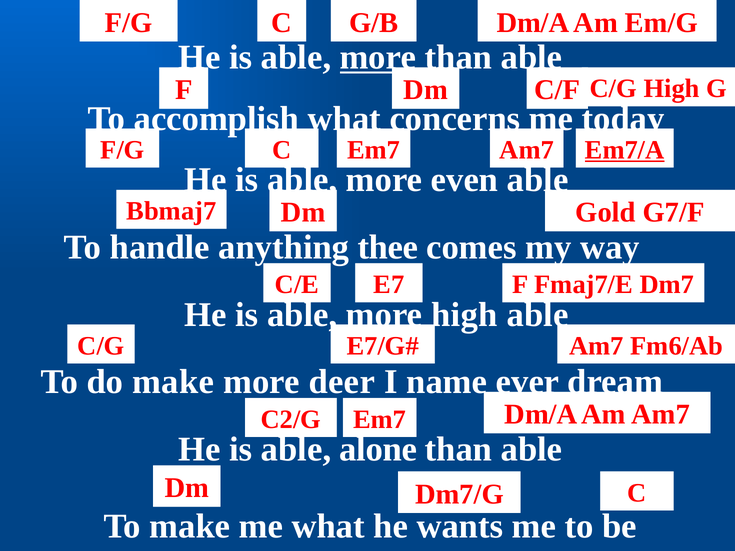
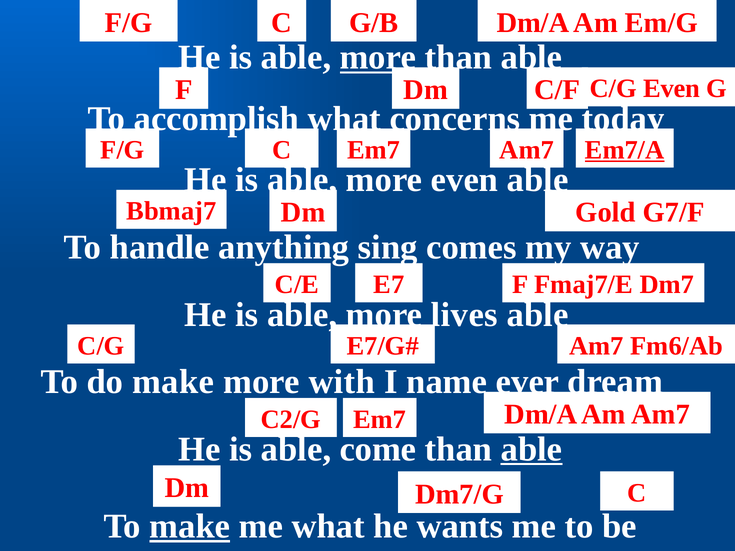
C/G High: High -> Even (672, 89)
thee: thee -> sing (388, 247)
high: high -> lives (464, 315)
deer: deer -> with (342, 382)
alone: alone -> come (378, 449)
able underline: none -> present (532, 449)
make underline: none -> present (190, 527)
